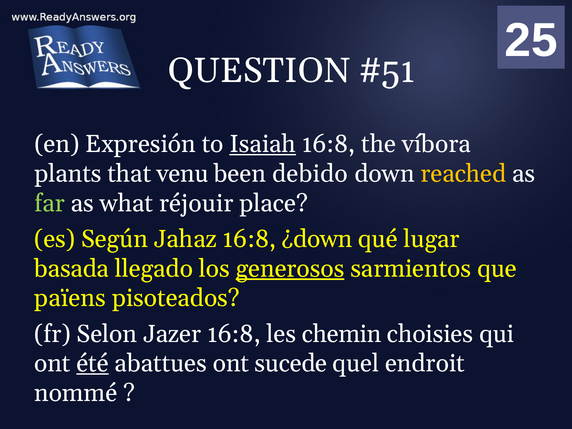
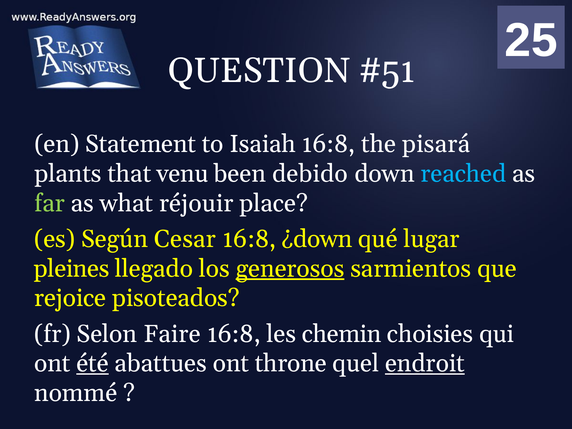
Expresión: Expresión -> Statement (141, 144)
Isaiah underline: present -> none (263, 144)
víbora: víbora -> pisará (436, 144)
reached colour: yellow -> light blue (463, 174)
Jahaz: Jahaz -> Cesar (185, 239)
basada: basada -> pleines (72, 269)
païens: païens -> rejoice (70, 298)
Jazer: Jazer -> Faire (172, 334)
sucede: sucede -> throne (291, 363)
endroit underline: none -> present (425, 363)
